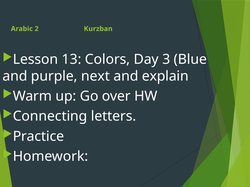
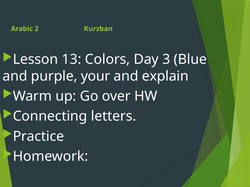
next: next -> your (96, 76)
